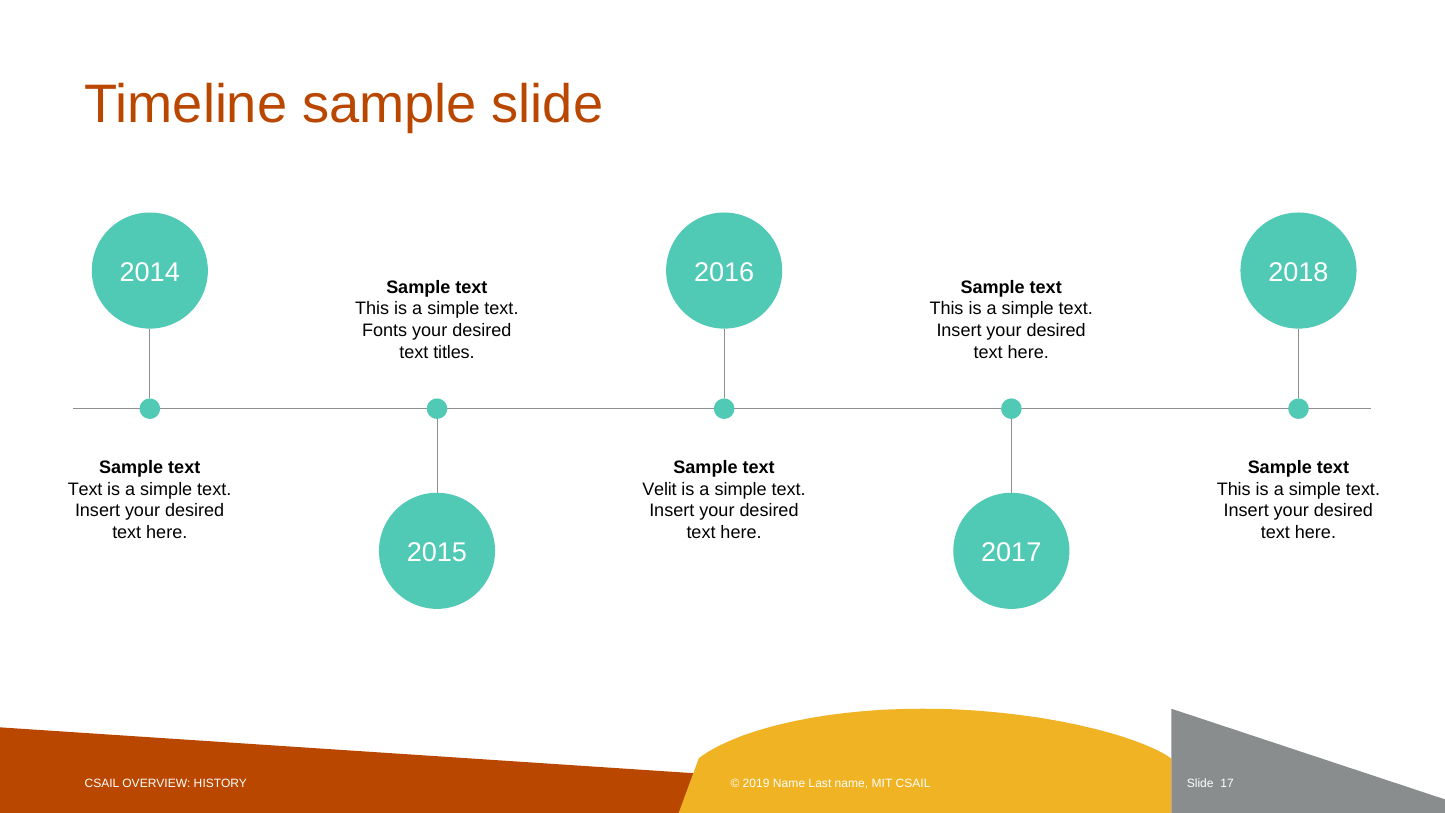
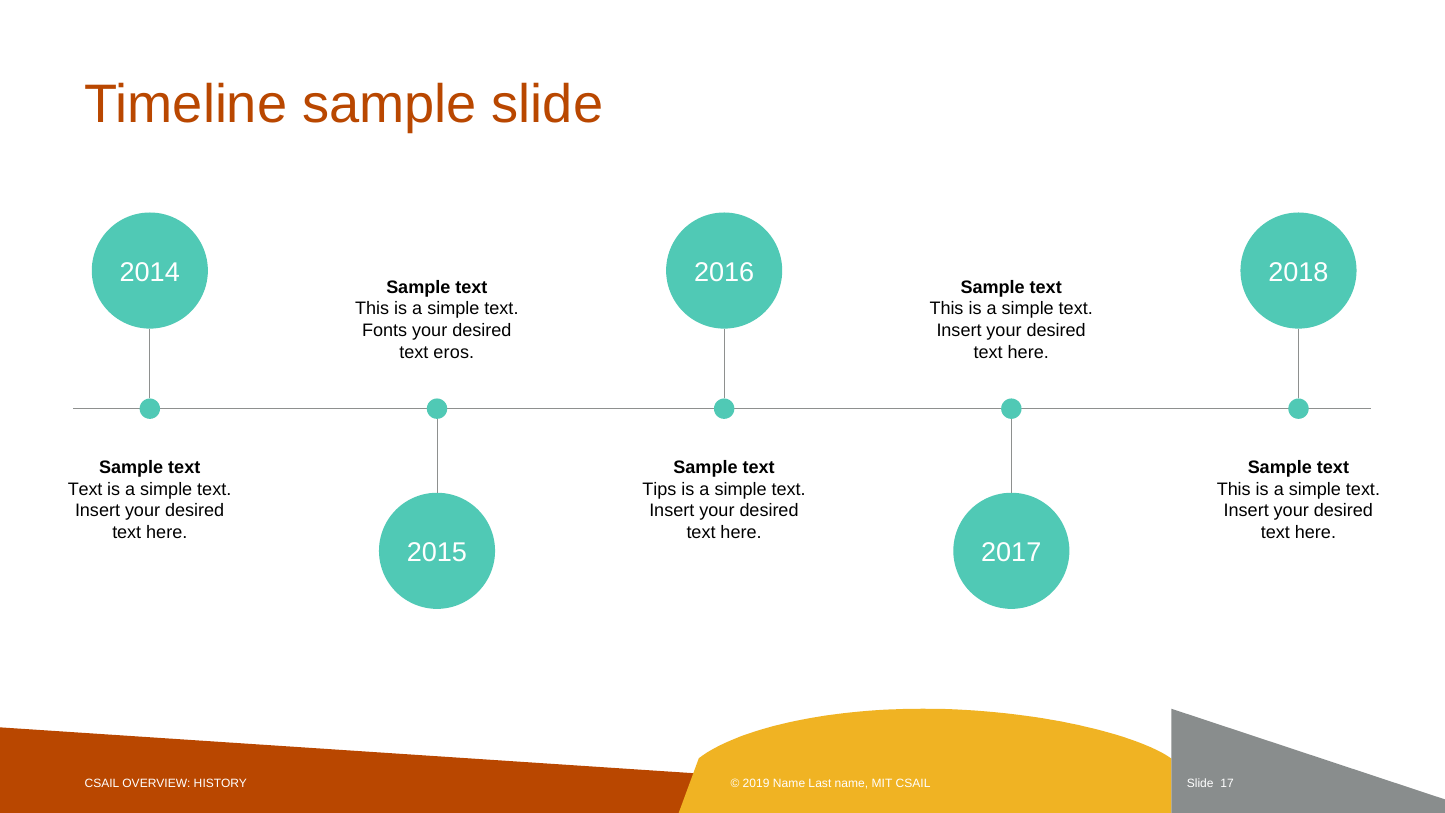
titles: titles -> eros (454, 352)
Velit: Velit -> Tips (659, 489)
